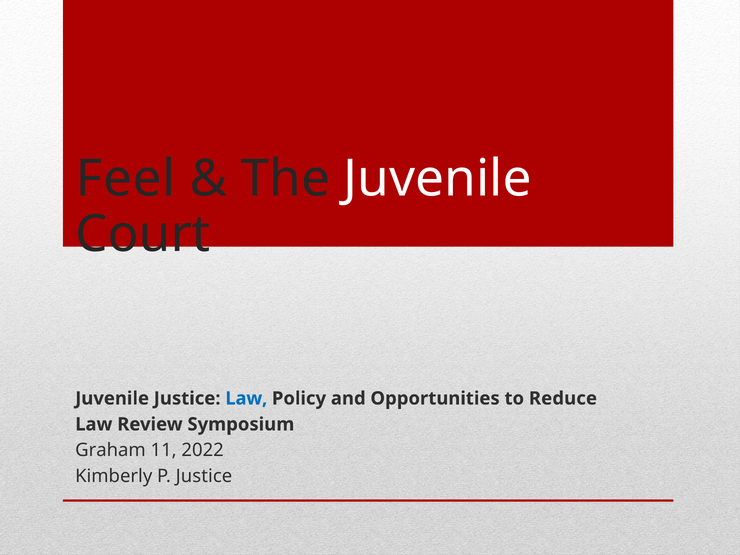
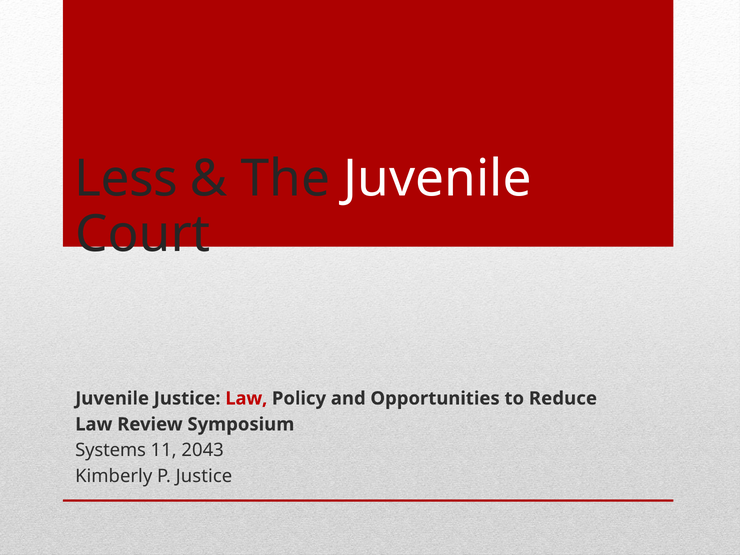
Feel: Feel -> Less (126, 179)
Law colour: blue -> red (246, 398)
Graham: Graham -> Systems (111, 450)
2022: 2022 -> 2043 (203, 450)
